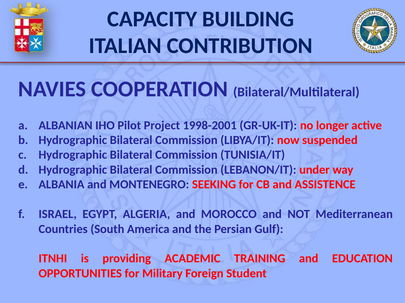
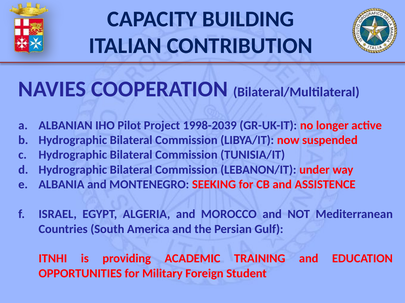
1998-2001: 1998-2001 -> 1998-2039 (210, 126)
